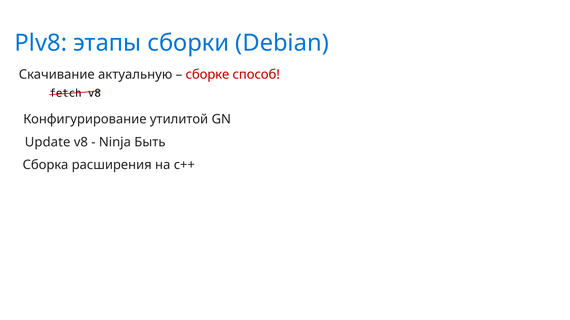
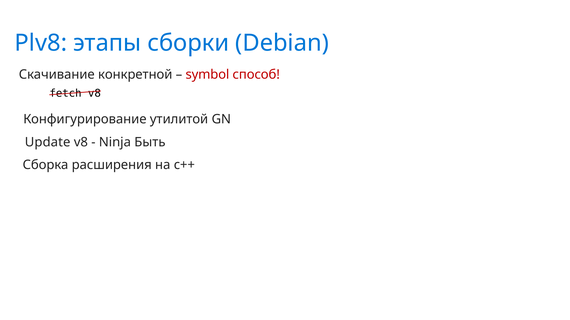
актуальную: актуальную -> конкретной (135, 75)
сборке: сборке -> symbol (207, 75)
